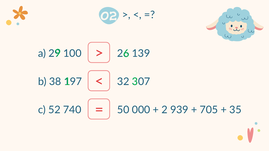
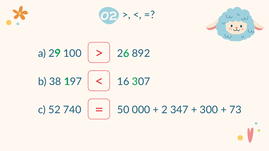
139: 139 -> 892 (141, 53)
32: 32 -> 16 (123, 82)
939: 939 -> 347 (179, 110)
705: 705 -> 300 (209, 110)
35: 35 -> 73 (235, 110)
